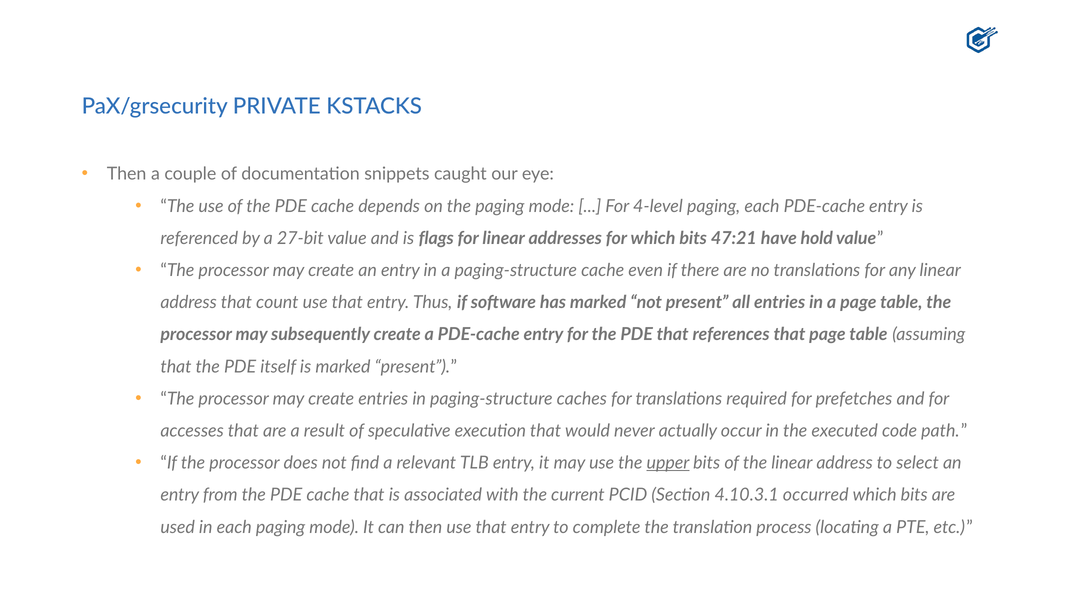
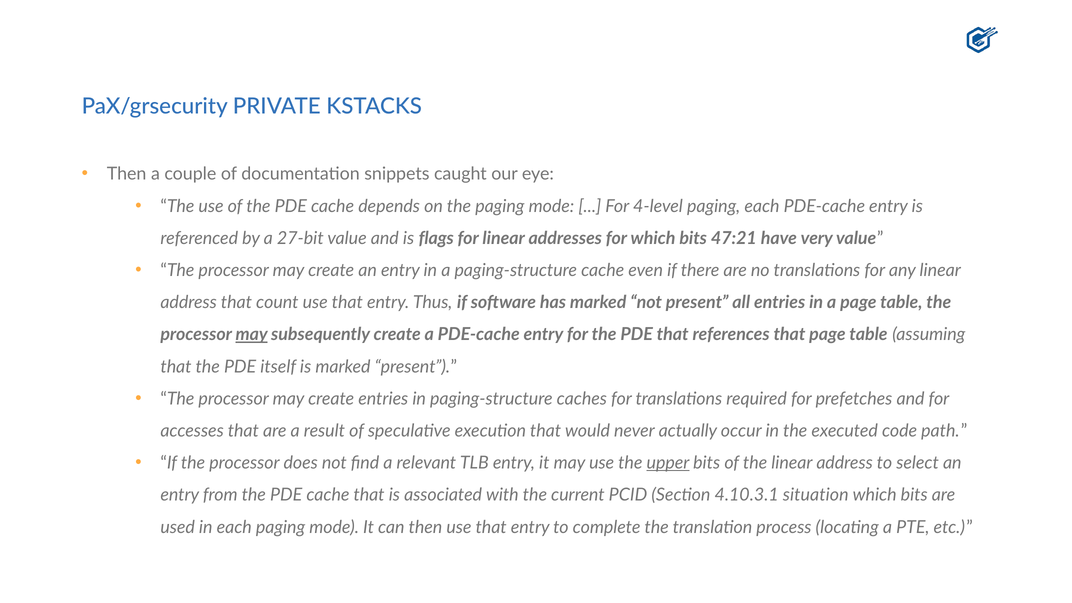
hold: hold -> very (817, 238)
may underline: none -> present (252, 335)
occurred: occurred -> situation (816, 495)
